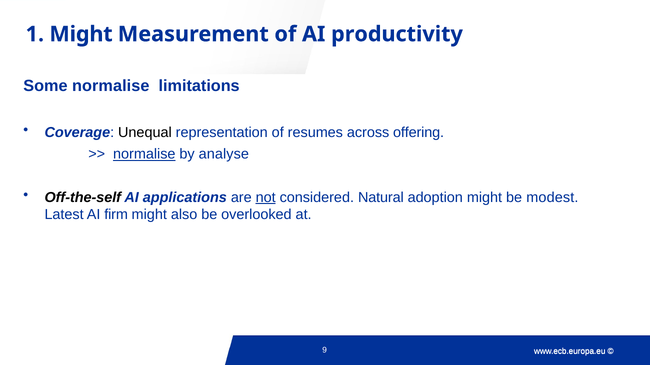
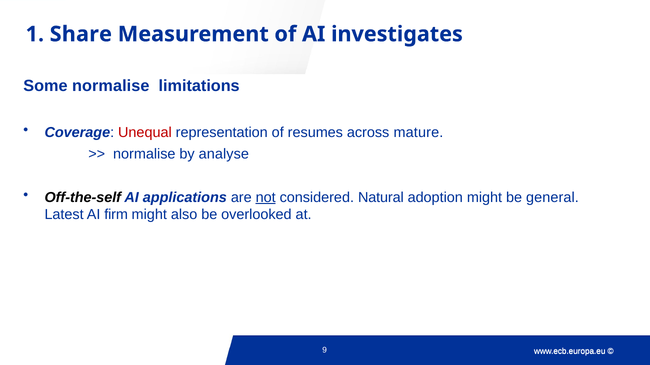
1 Might: Might -> Share (81, 34)
productivity: productivity -> investigates (397, 34)
Unequal colour: black -> red (145, 133)
offering: offering -> mature (418, 133)
normalise underline: present -> none (144, 154)
modest: modest -> general (552, 198)
